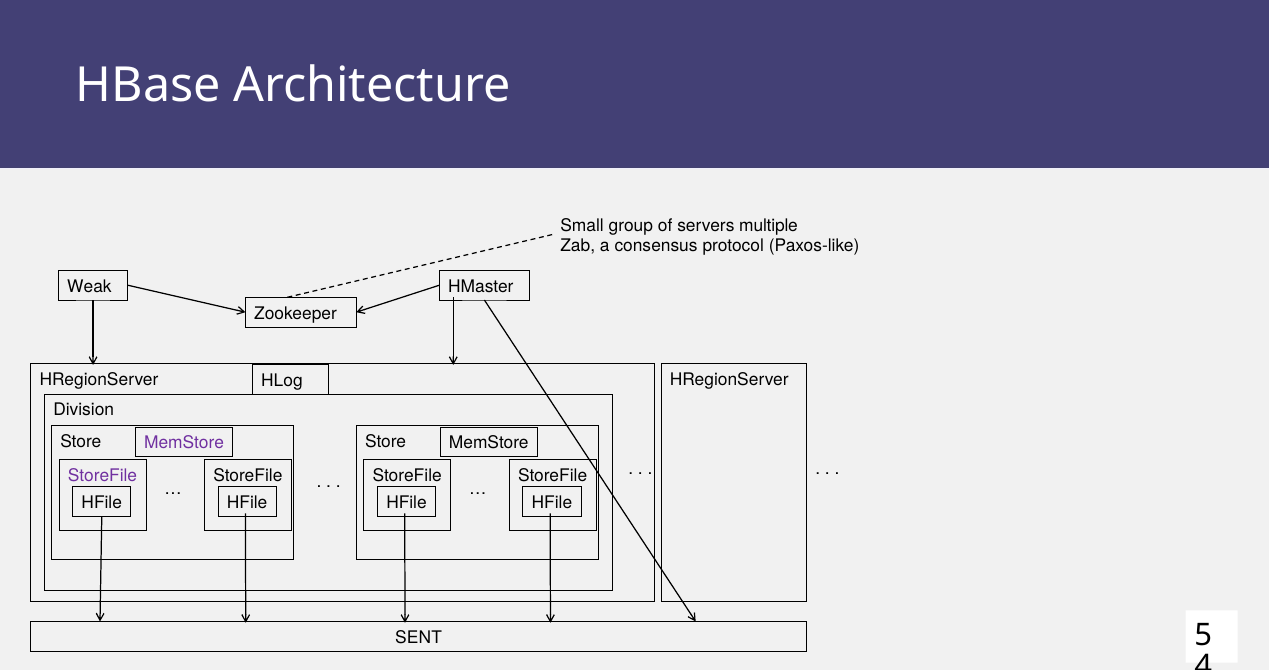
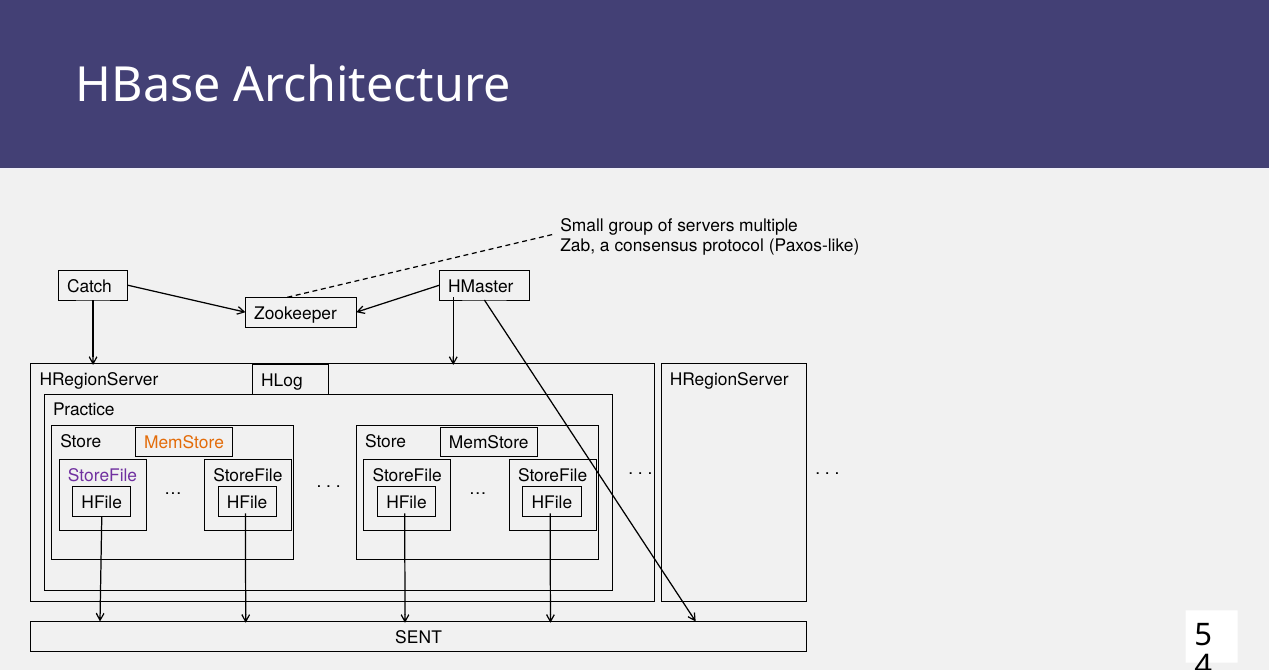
Weak: Weak -> Catch (90, 287)
Division: Division -> Practice (84, 410)
MemStore colour: purple -> orange (184, 443)
